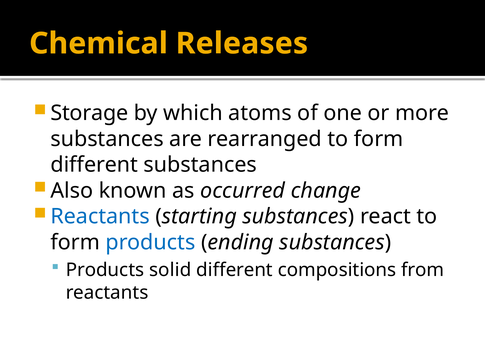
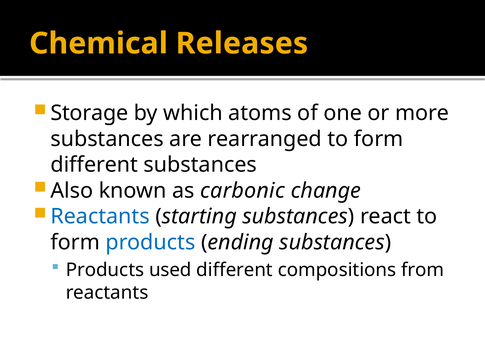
occurred: occurred -> carbonic (243, 191)
solid: solid -> used (170, 271)
